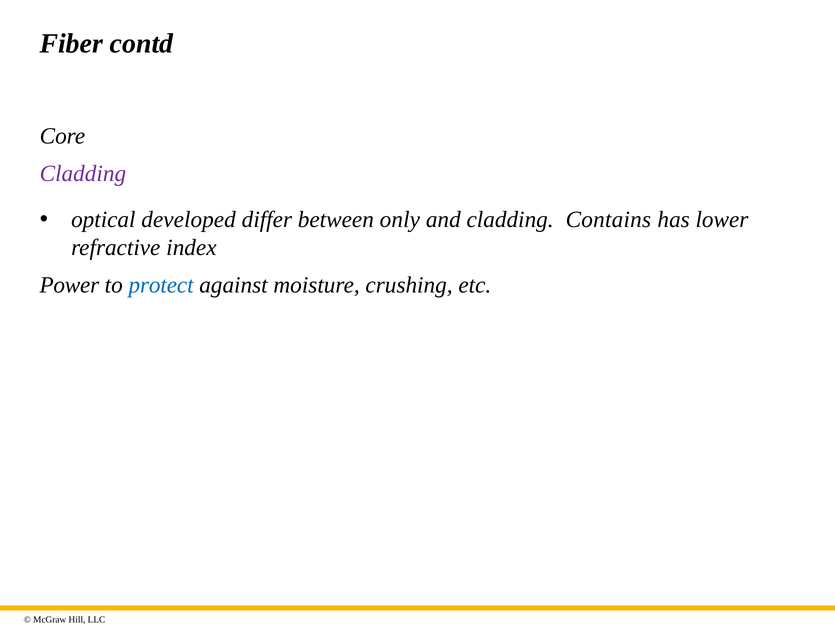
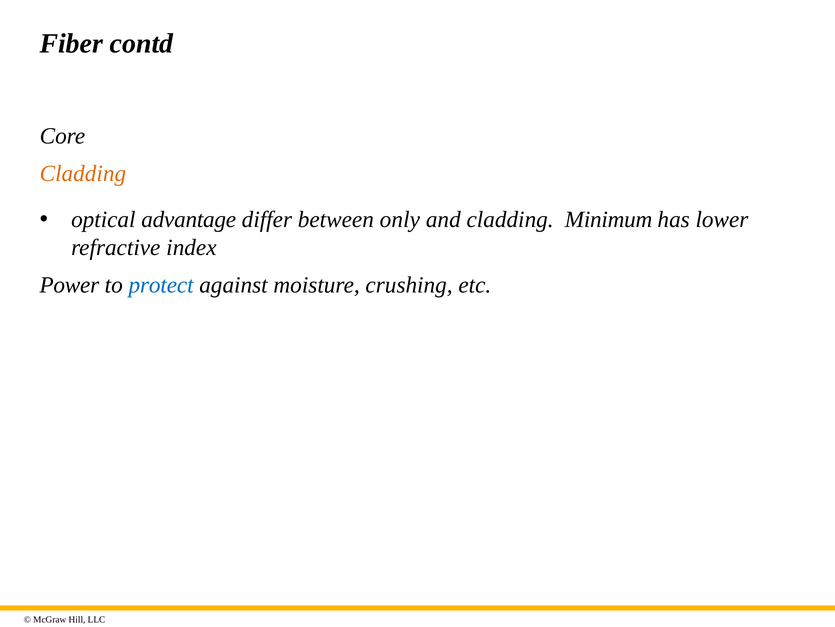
Cladding colour: purple -> orange (83, 173)
developed: developed -> advantage (189, 220)
Contains: Contains -> Minimum (609, 220)
